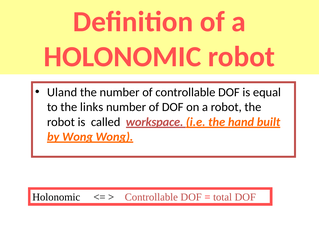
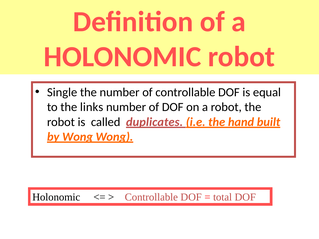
Uland: Uland -> Single (62, 92)
workspace: workspace -> duplicates (154, 122)
